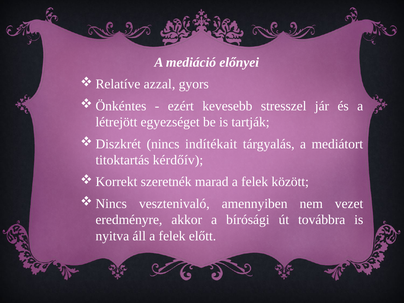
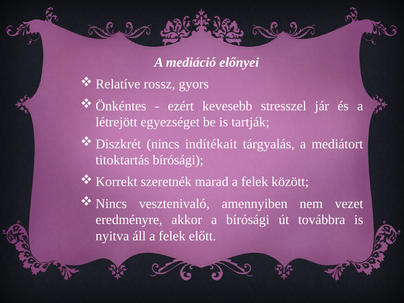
azzal: azzal -> rossz (159, 84)
titoktartás kérdőív: kérdőív -> bírósági (178, 160)
